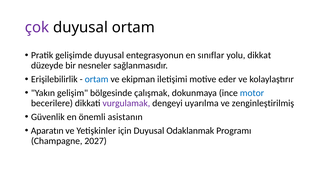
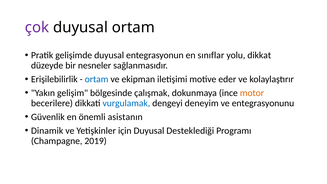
motor colour: blue -> orange (252, 93)
vurgulamak colour: purple -> blue (126, 103)
uyarılma: uyarılma -> deneyim (202, 103)
zenginleştirilmiş: zenginleştirilmiş -> entegrasyonunu (263, 103)
Aparatın: Aparatın -> Dinamik (47, 131)
Odaklanmak: Odaklanmak -> Desteklediği (190, 131)
2027: 2027 -> 2019 (96, 141)
